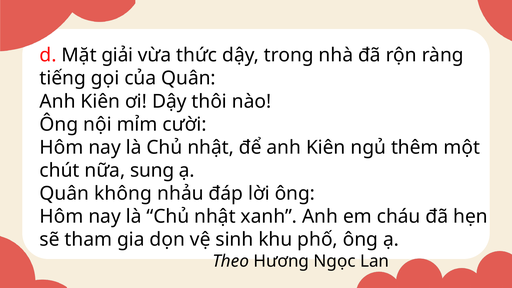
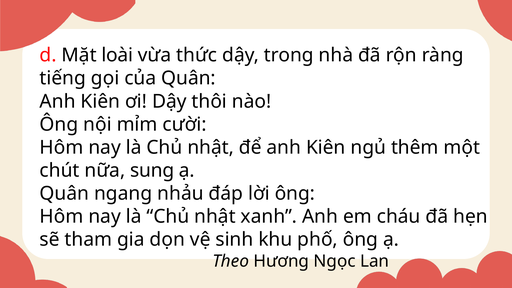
giải: giải -> loài (117, 55)
không: không -> ngang (123, 194)
